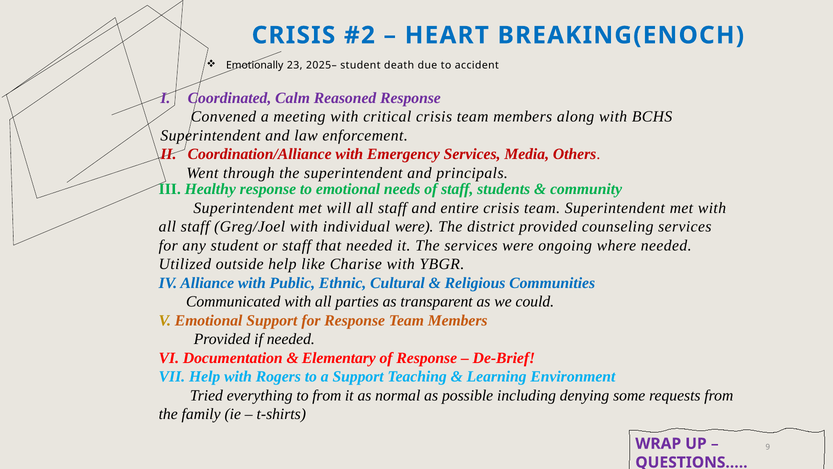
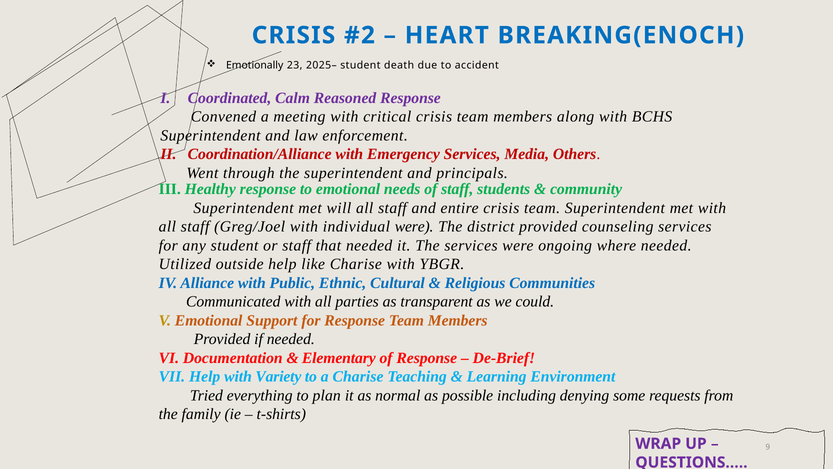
Rogers: Rogers -> Variety (278, 376)
a Support: Support -> Charise (358, 376)
to from: from -> plan (327, 395)
